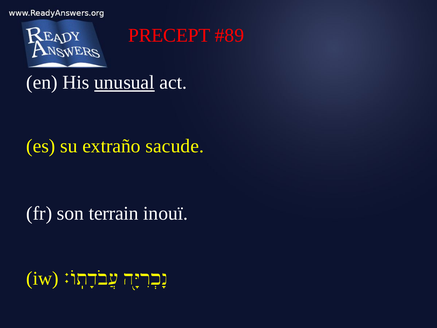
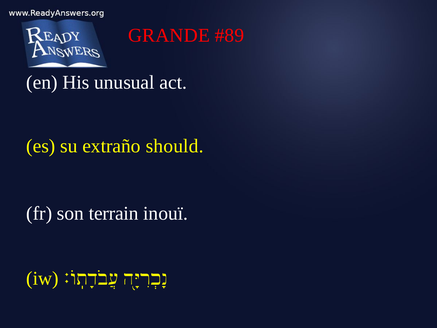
PRECEPT: PRECEPT -> GRANDE (169, 36)
unusual underline: present -> none (124, 83)
sacude: sacude -> should (175, 146)
